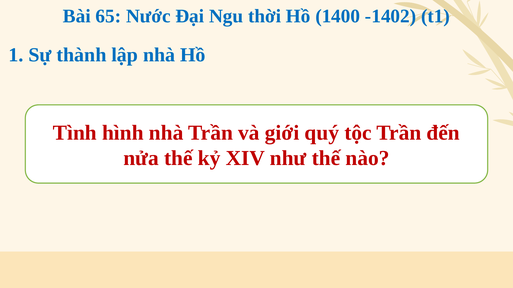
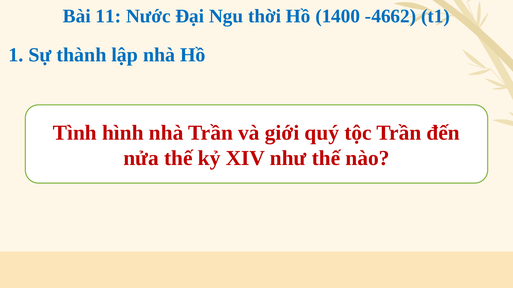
65: 65 -> 11 (108, 16)
-1402: -1402 -> -4662 (391, 16)
